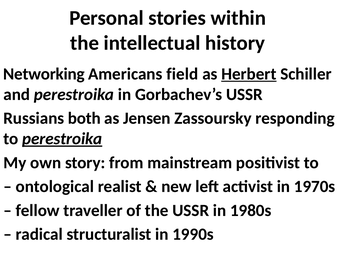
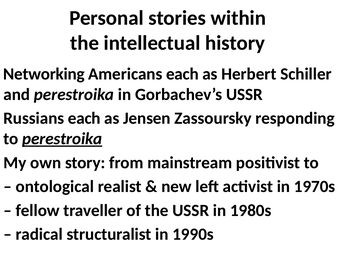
Americans field: field -> each (182, 74)
Herbert underline: present -> none (249, 74)
Russians both: both -> each (84, 118)
